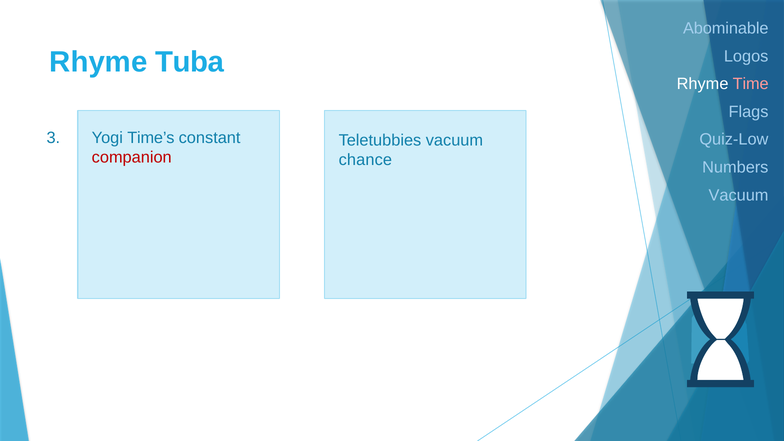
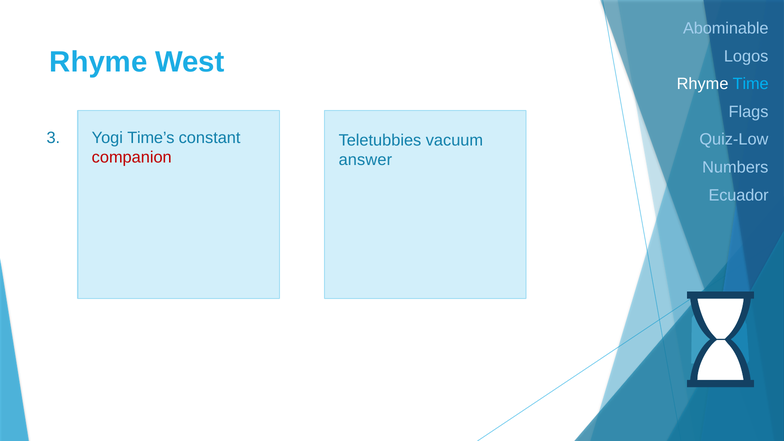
Tuba: Tuba -> West (190, 62)
Time colour: pink -> light blue (751, 84)
chance: chance -> answer (365, 160)
Vacuum: Vacuum -> Ecuador (739, 195)
